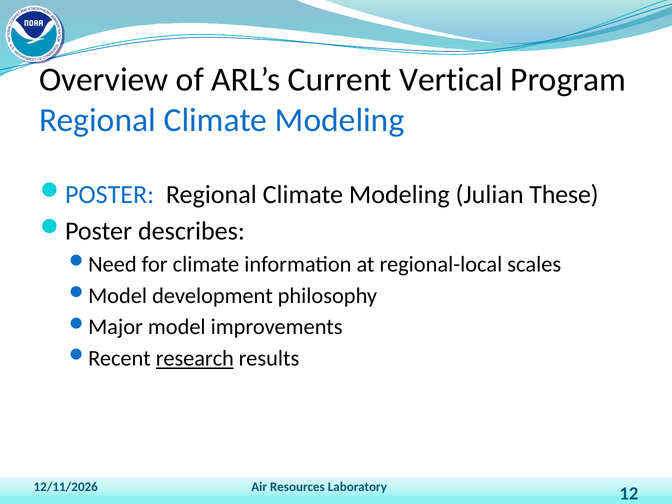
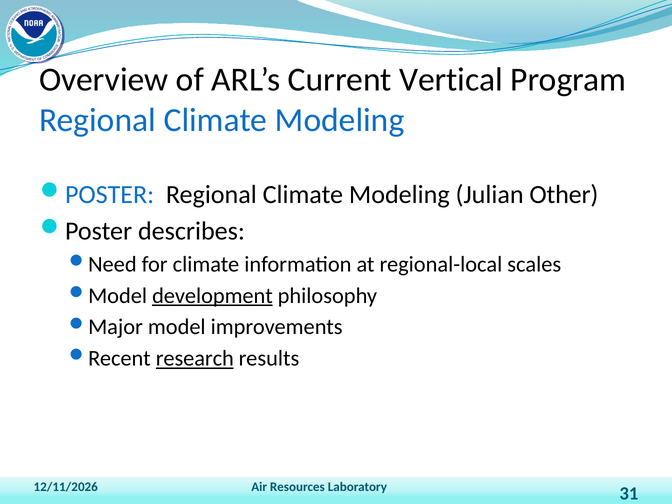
These: These -> Other (564, 194)
development underline: none -> present (212, 296)
12: 12 -> 31 (629, 494)
